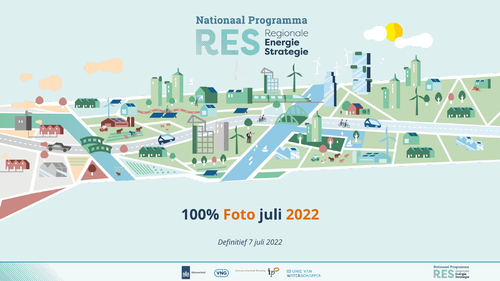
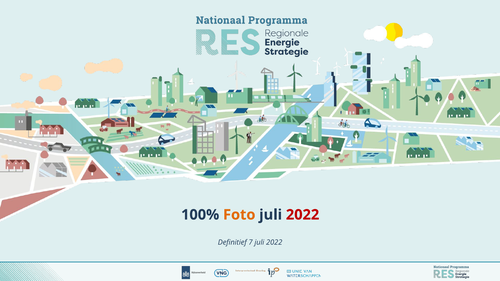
2022 colour: orange -> red (303, 215)
